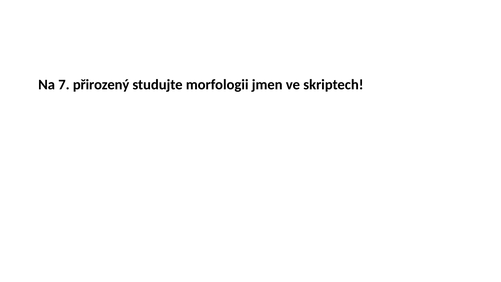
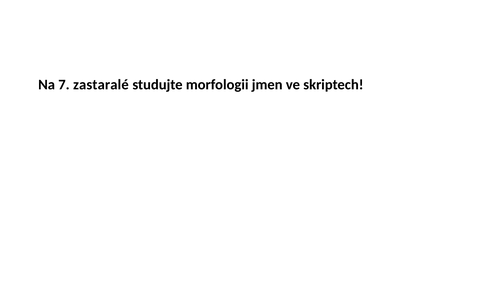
přirozený: přirozený -> zastaralé (101, 85)
